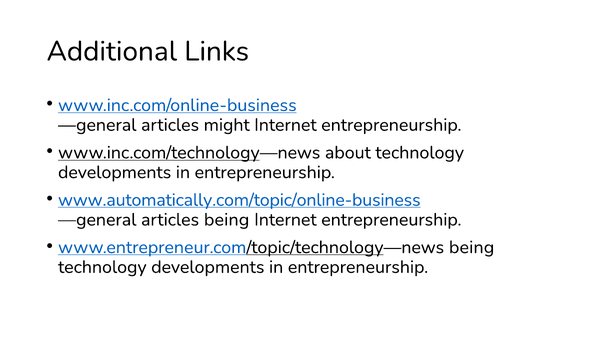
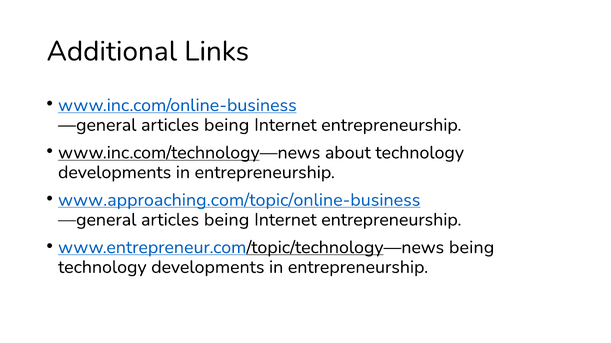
might: might -> being (227, 125)
www.automatically.com/topic/online-business: www.automatically.com/topic/online-business -> www.approaching.com/topic/online-business (239, 200)
